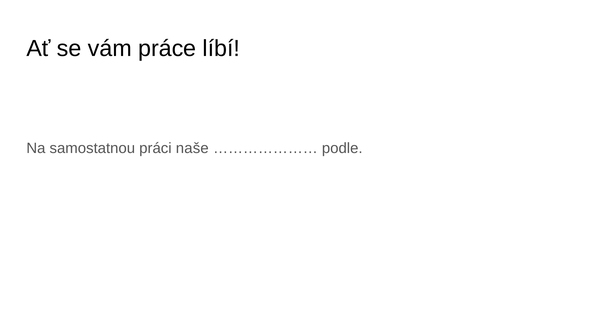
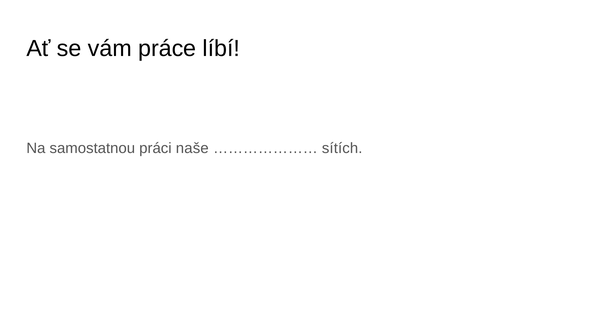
podle: podle -> sítích (342, 148)
